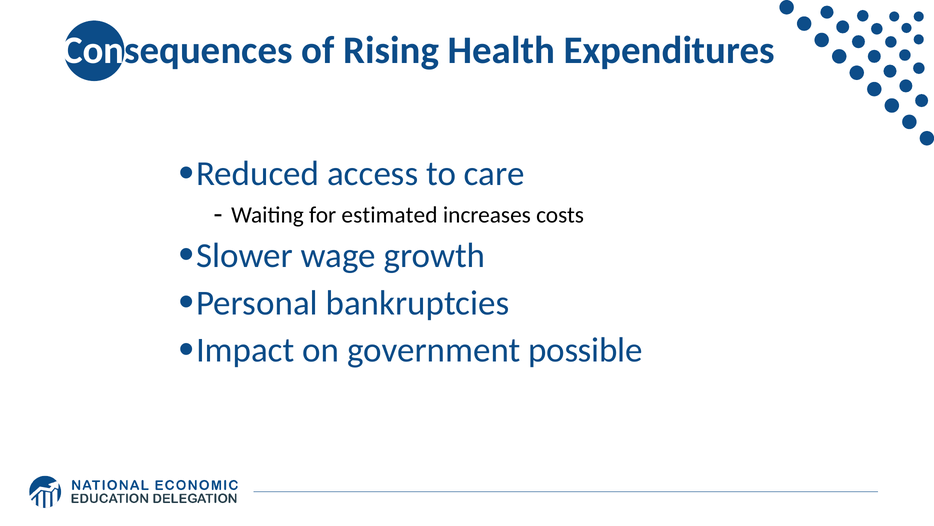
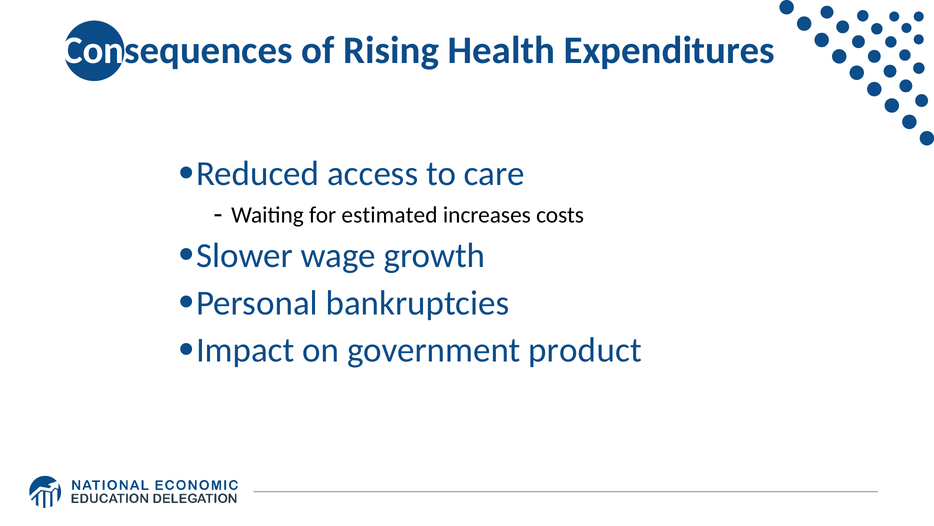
possible: possible -> product (585, 350)
